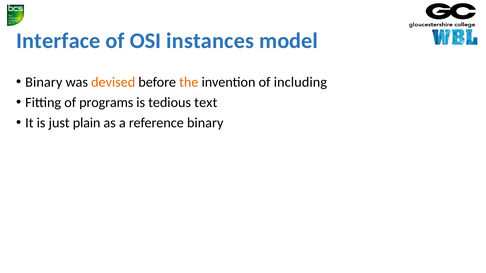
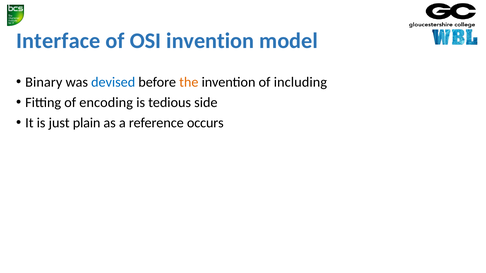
OSI instances: instances -> invention (210, 41)
devised colour: orange -> blue (113, 82)
programs: programs -> encoding (106, 103)
text: text -> side (206, 103)
reference binary: binary -> occurs (205, 123)
